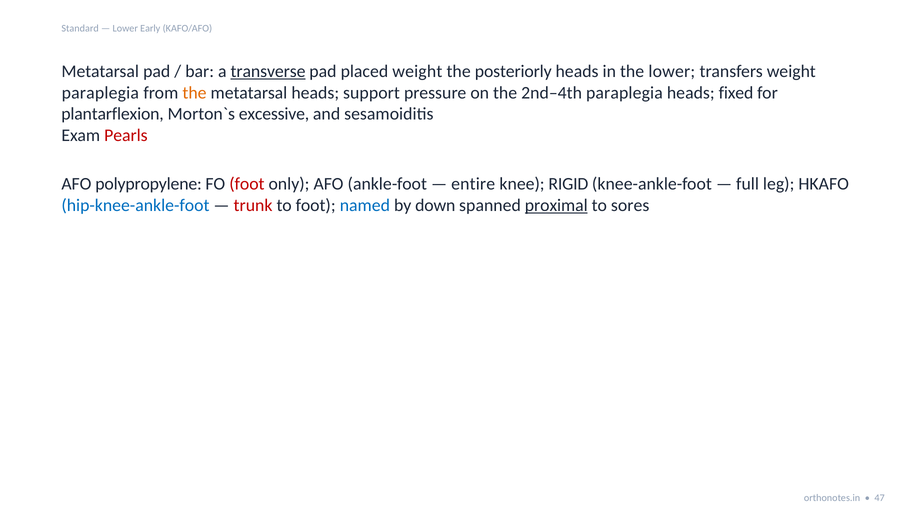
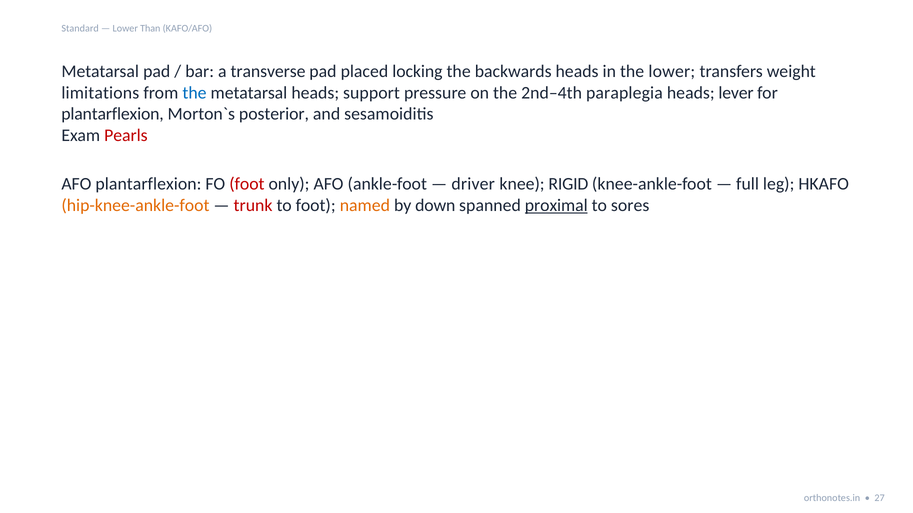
Early: Early -> Than (150, 28)
transverse underline: present -> none (268, 72)
placed weight: weight -> locking (417, 72)
posteriorly: posteriorly -> backwards (513, 72)
paraplegia: paraplegia -> limitations (100, 93)
the colour: orange -> blue (195, 93)
fixed: fixed -> lever (736, 93)
excessive: excessive -> posterior (274, 114)
AFO polypropylene: polypropylene -> plantarflexion (148, 184)
entire: entire -> driver (473, 184)
hip-knee-ankle-foot colour: blue -> orange (135, 206)
named colour: blue -> orange (365, 206)
47: 47 -> 27 (880, 498)
